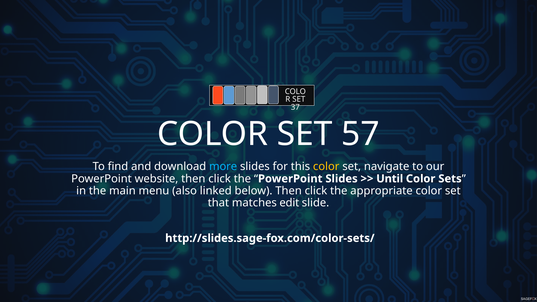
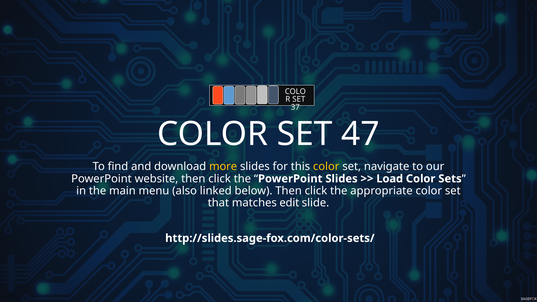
57: 57 -> 47 (360, 134)
more colour: light blue -> yellow (223, 167)
Until: Until -> Load (390, 179)
